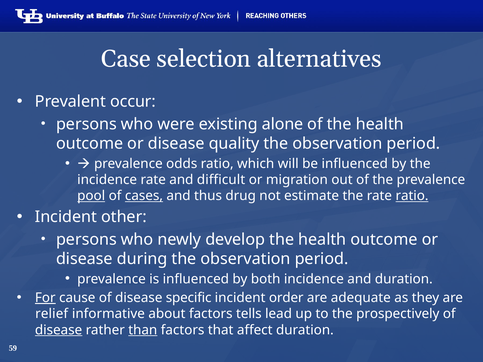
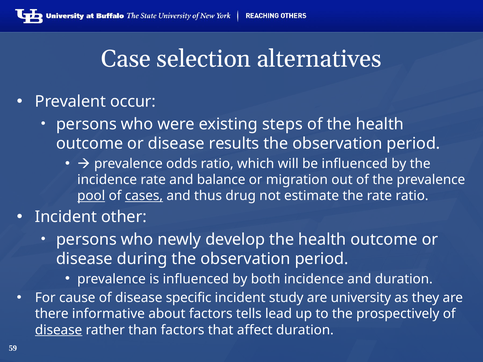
alone: alone -> steps (282, 124)
quality: quality -> results (234, 144)
difficult: difficult -> balance (221, 180)
ratio underline: present -> none (412, 196)
For underline: present -> none (45, 298)
order: order -> study (286, 298)
adequate: adequate -> university (361, 298)
relief: relief -> there (52, 314)
than underline: present -> none (143, 330)
